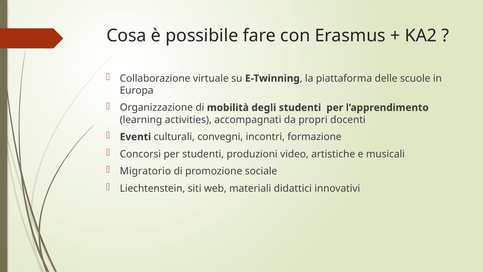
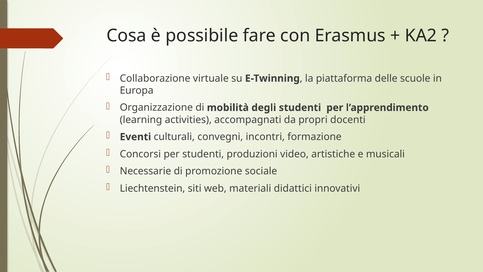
Migratorio: Migratorio -> Necessarie (145, 171)
